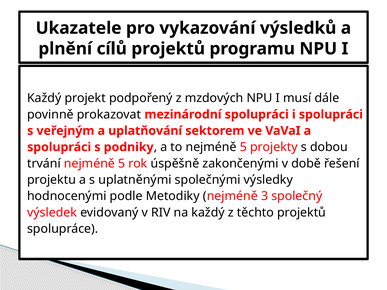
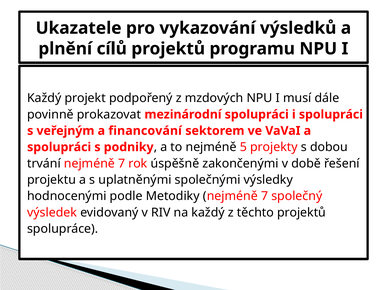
uplatňování: uplatňování -> financování (145, 131)
trvání nejméně 5: 5 -> 7 (122, 164)
Metodiky nejméně 3: 3 -> 7 (265, 196)
